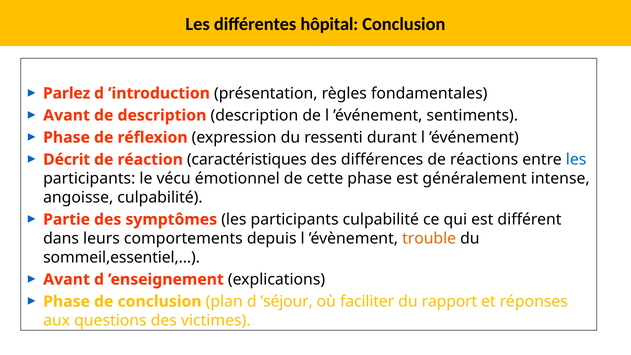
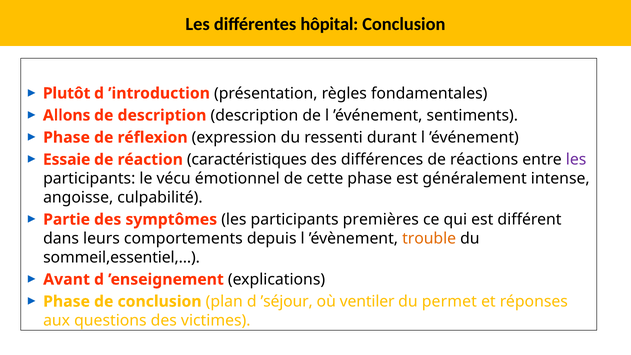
Parlez: Parlez -> Plutôt (67, 93)
Avant: Avant -> Allons (67, 115)
Décrit: Décrit -> Essaie (67, 160)
les colour: blue -> purple (576, 160)
participants culpabilité: culpabilité -> premières (381, 219)
faciliter: faciliter -> ventiler (367, 301)
rapport: rapport -> permet (449, 301)
